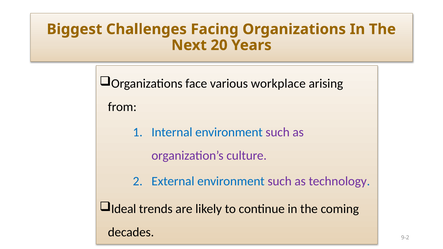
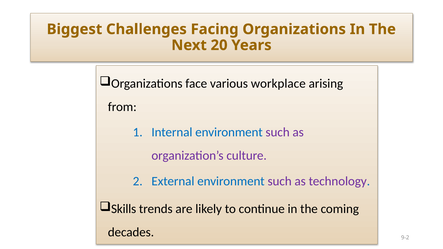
Ideal: Ideal -> Skills (124, 209)
